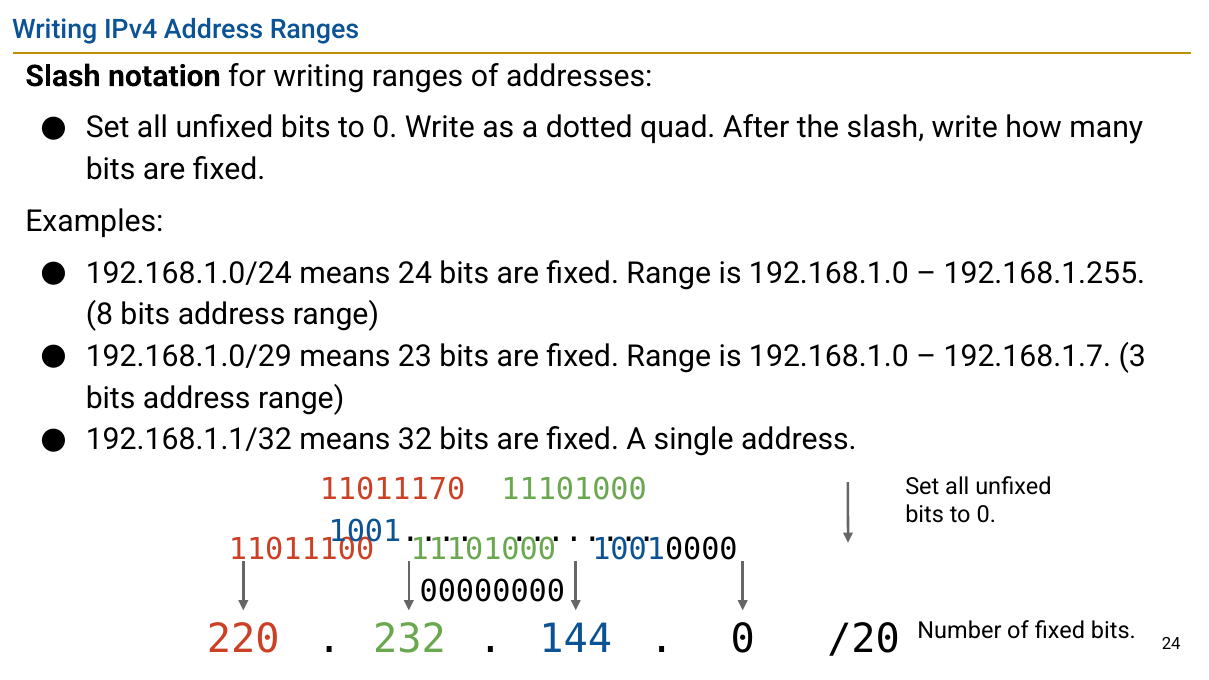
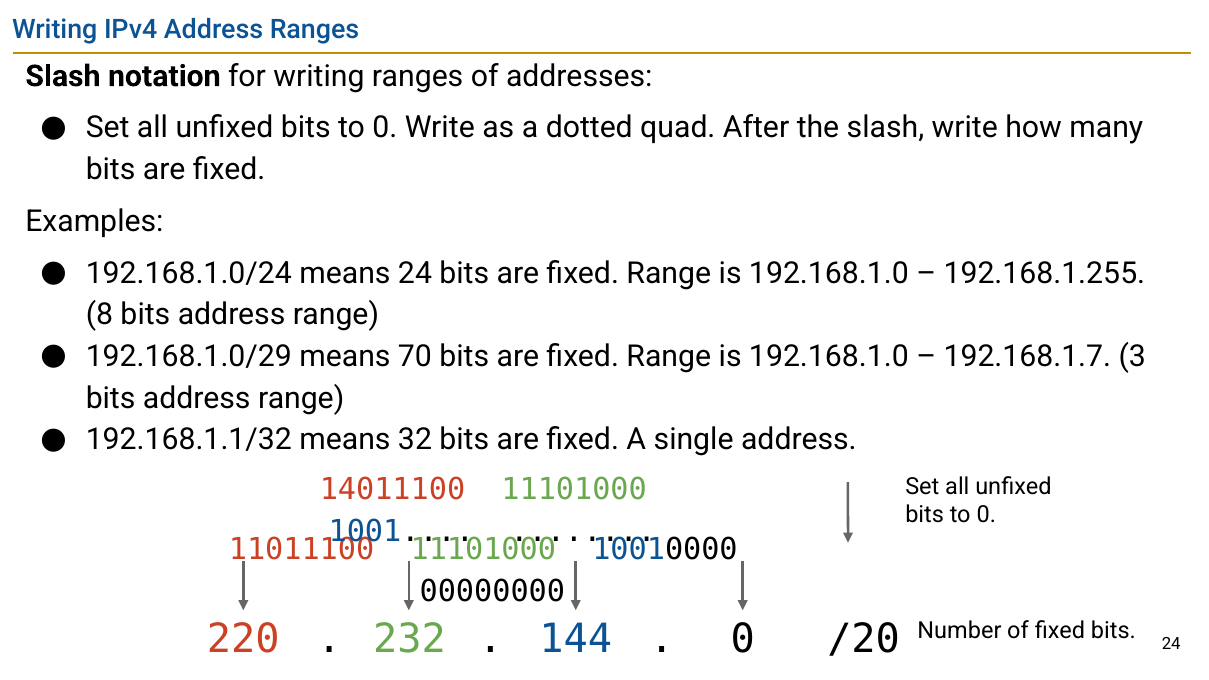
23: 23 -> 70 (415, 357)
11011170: 11011170 -> 14011100 (392, 490)
